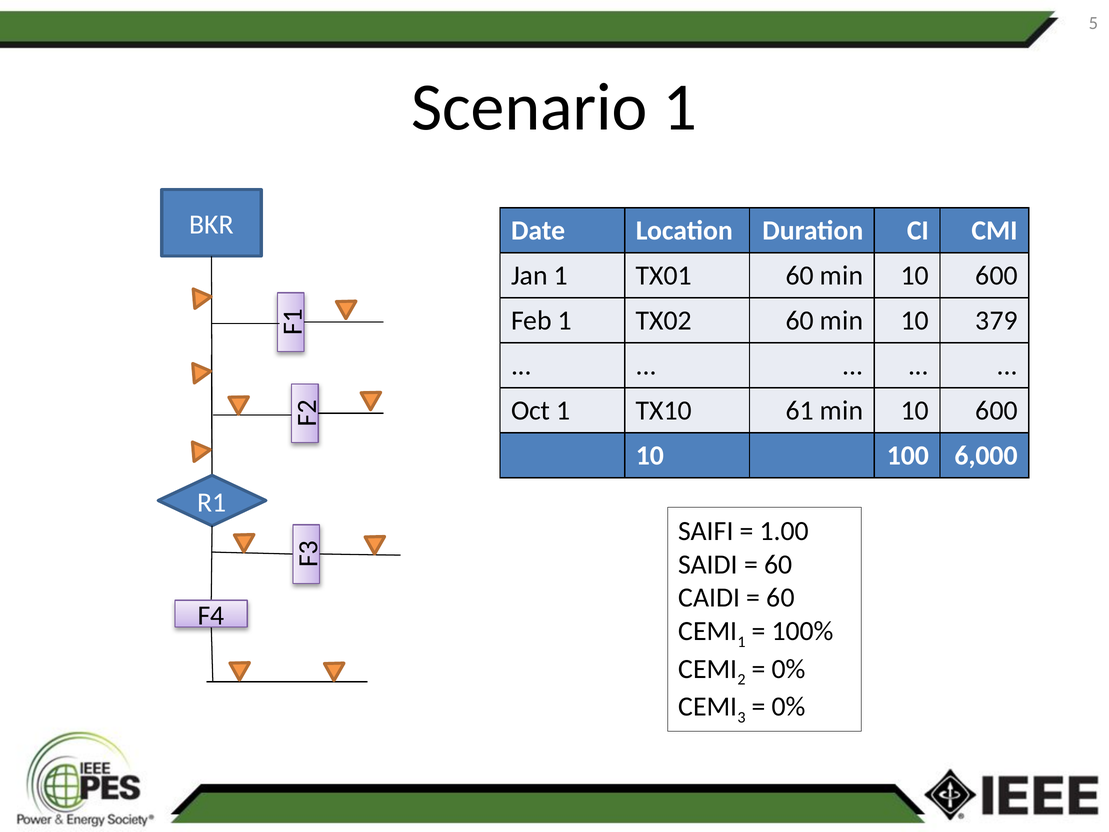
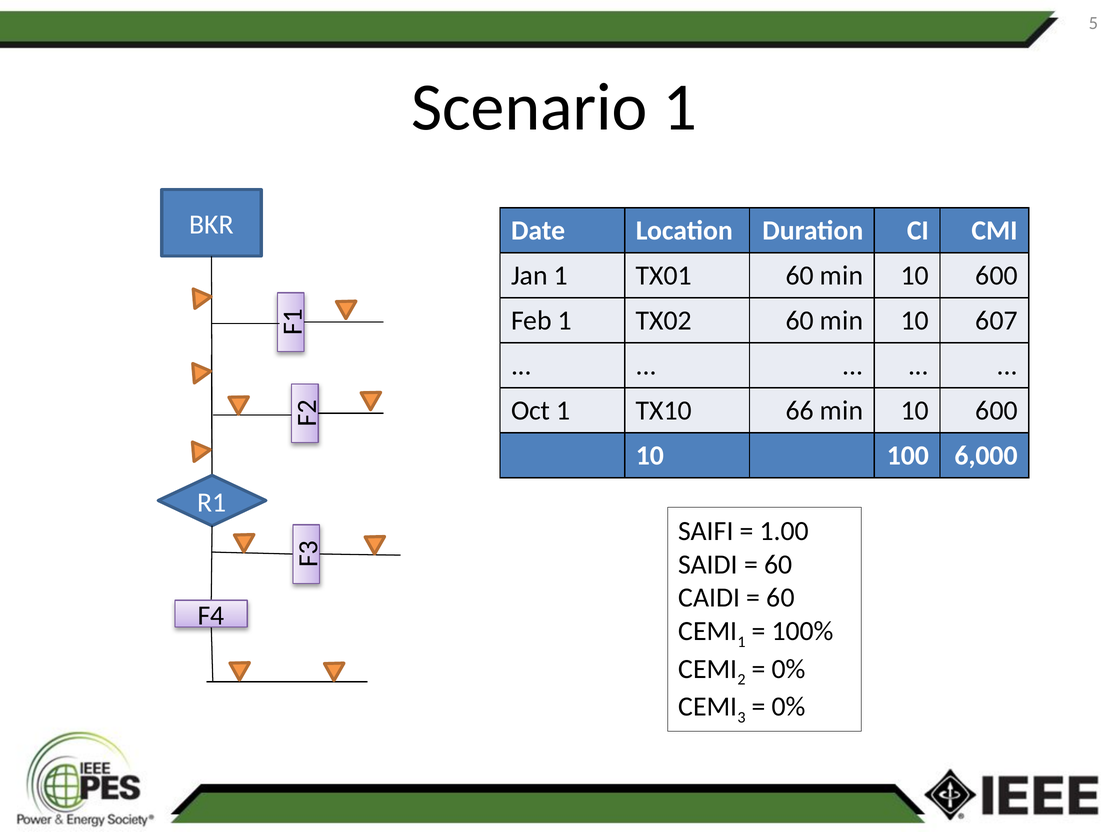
379: 379 -> 607 (997, 320)
61: 61 -> 66 (800, 410)
